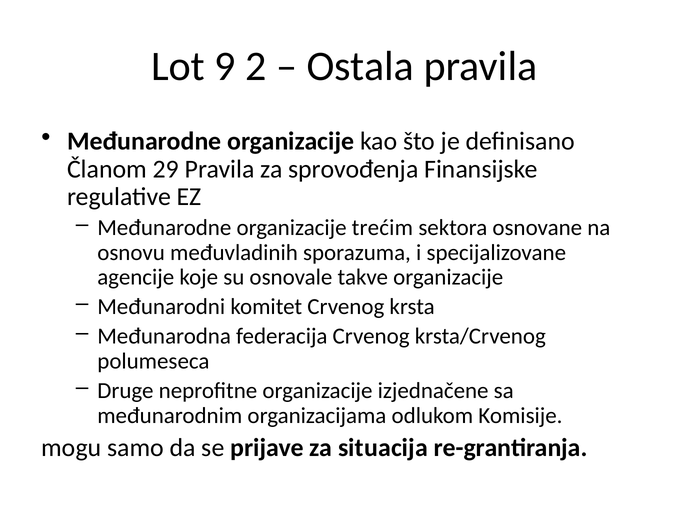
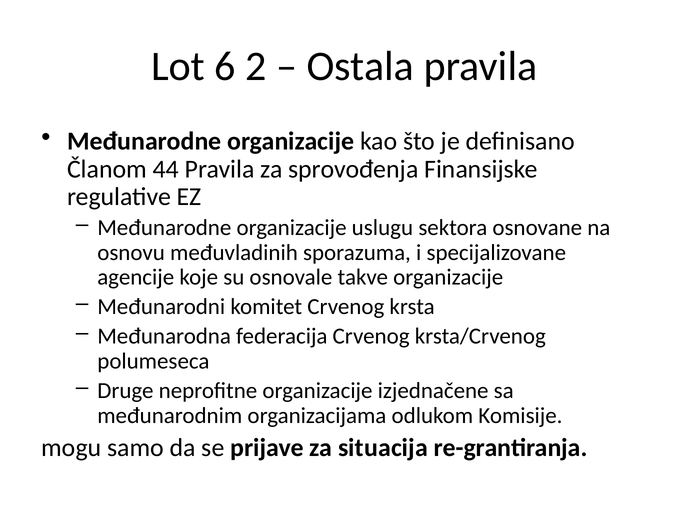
9: 9 -> 6 (225, 67)
29: 29 -> 44 (166, 169)
trećim: trećim -> uslugu (382, 228)
